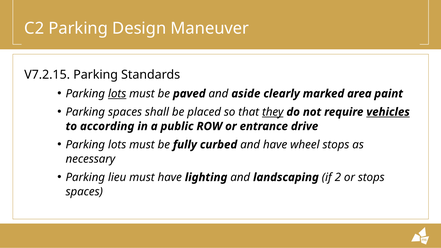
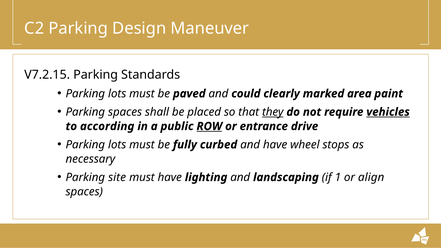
lots underline: present -> none (117, 94)
aside: aside -> could (246, 94)
ROW underline: none -> present (209, 126)
lieu: lieu -> site (117, 177)
2: 2 -> 1 (338, 177)
or stops: stops -> align (371, 177)
